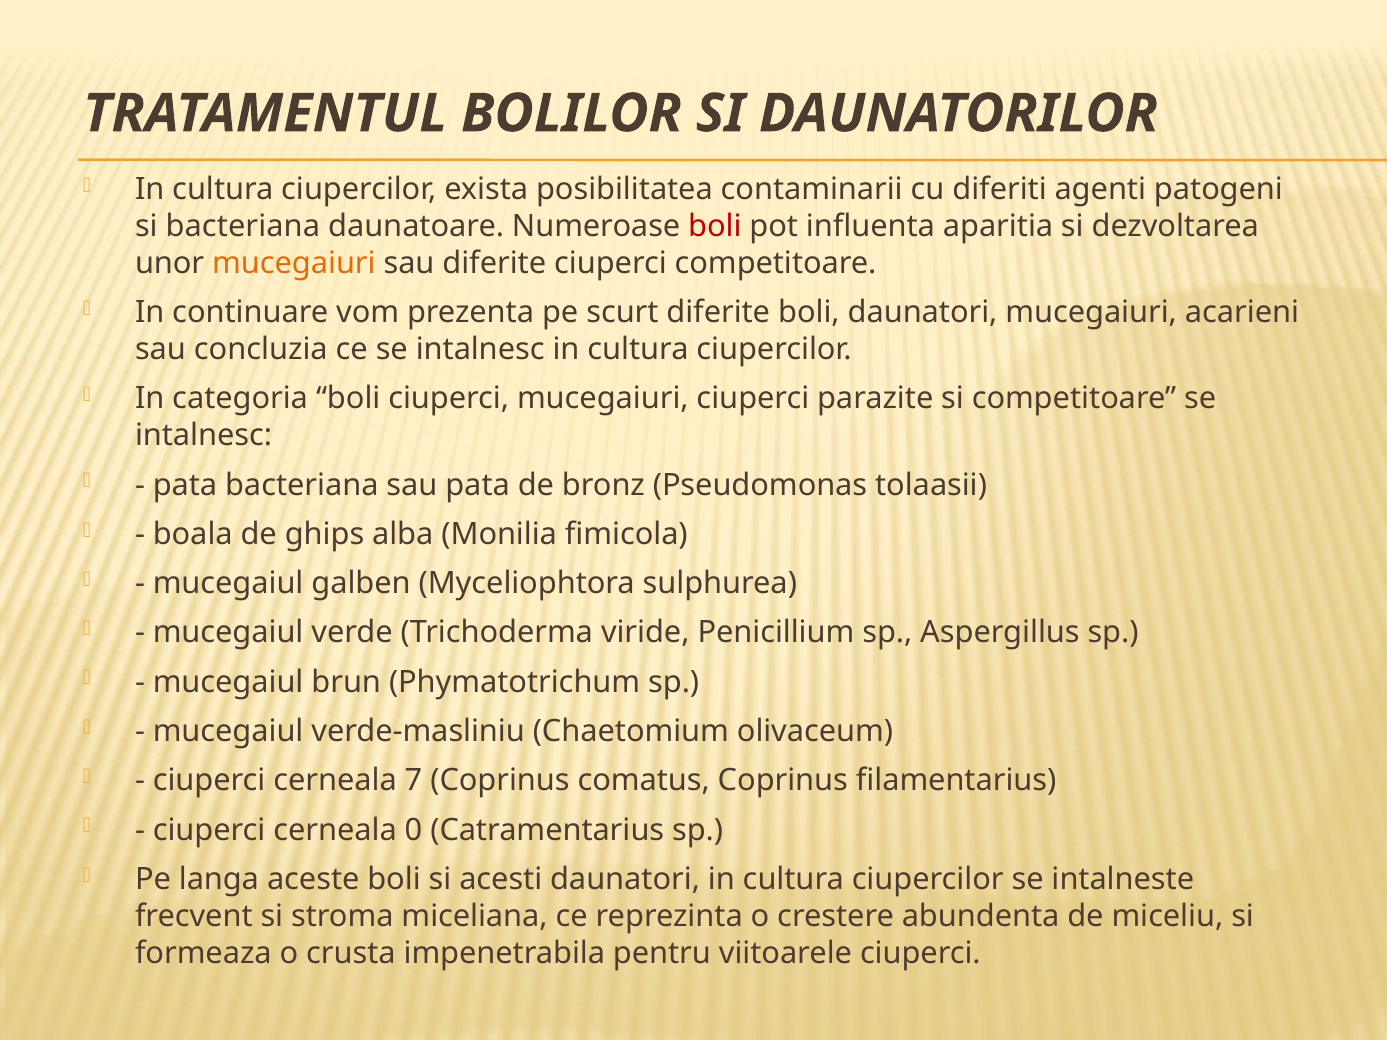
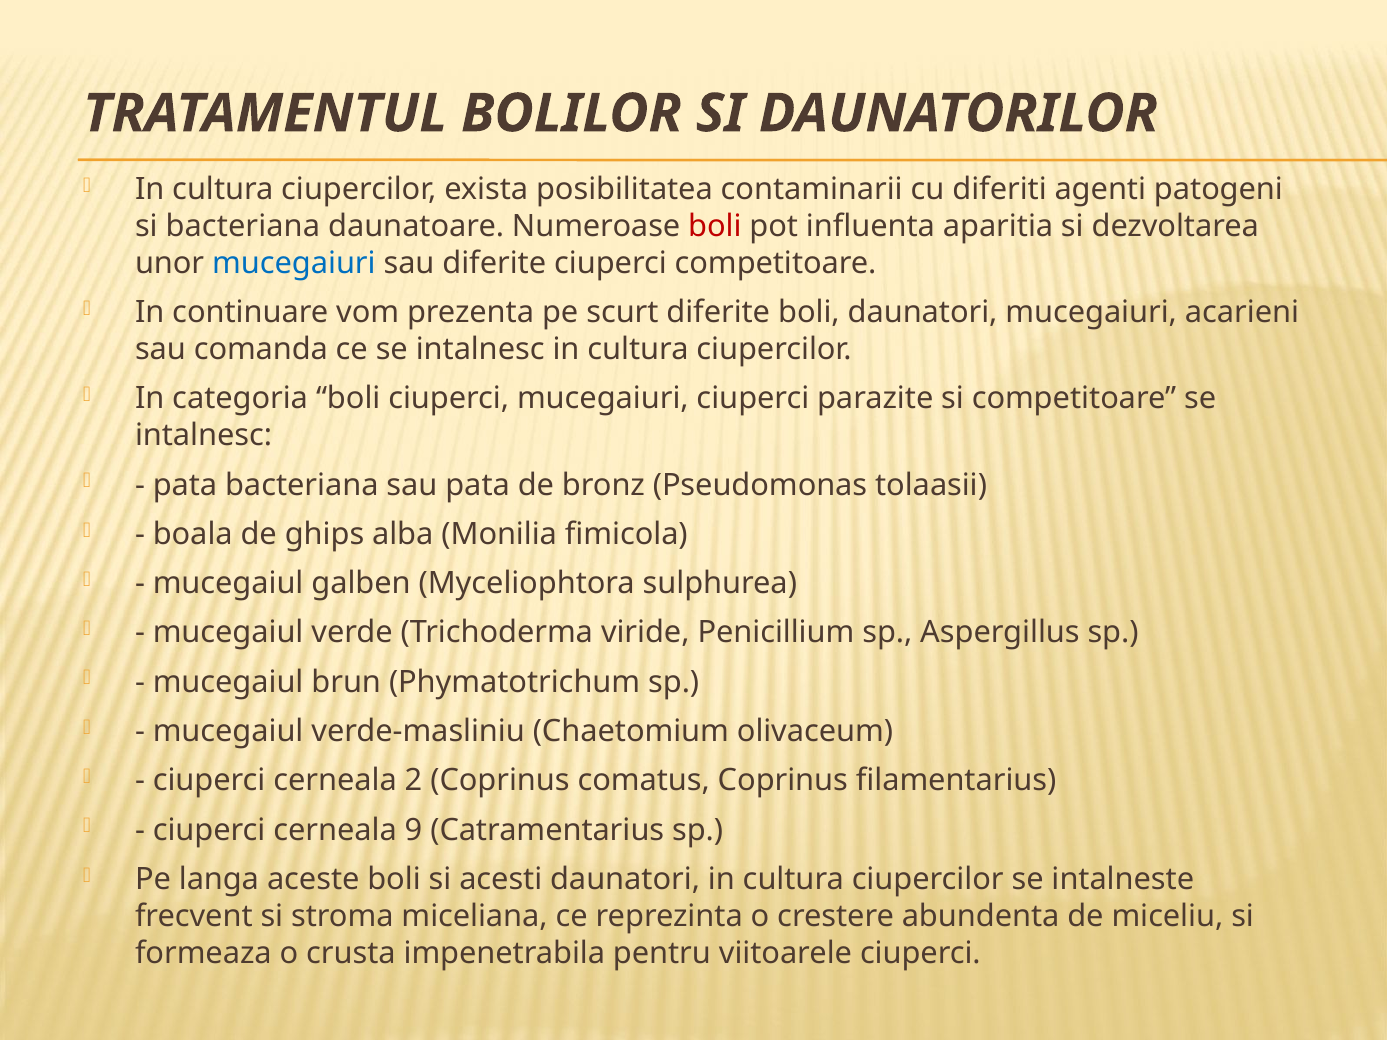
mucegaiuri colour: orange -> blue (294, 263)
concluzia: concluzia -> comanda (261, 349)
7: 7 -> 2 (414, 781)
0: 0 -> 9 (414, 830)
